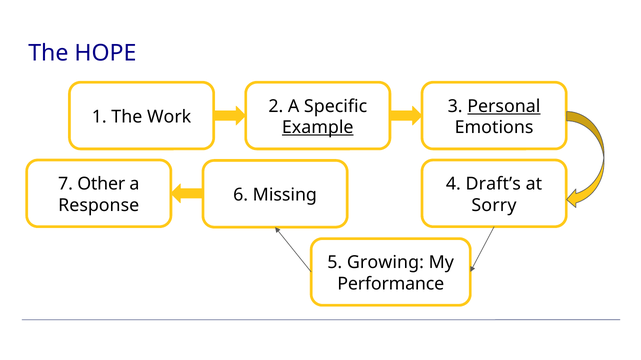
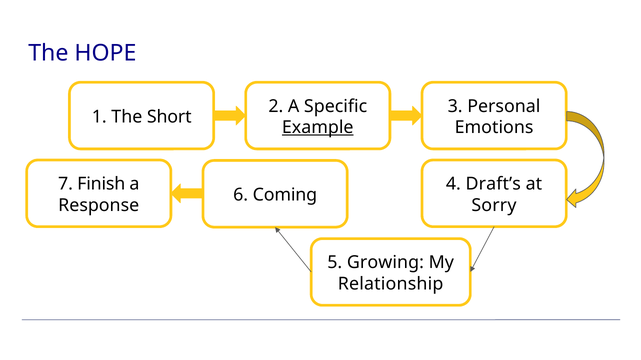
Personal underline: present -> none (504, 106)
Work: Work -> Short (169, 117)
Other: Other -> Finish (101, 184)
Missing: Missing -> Coming (285, 195)
Performance: Performance -> Relationship (391, 284)
